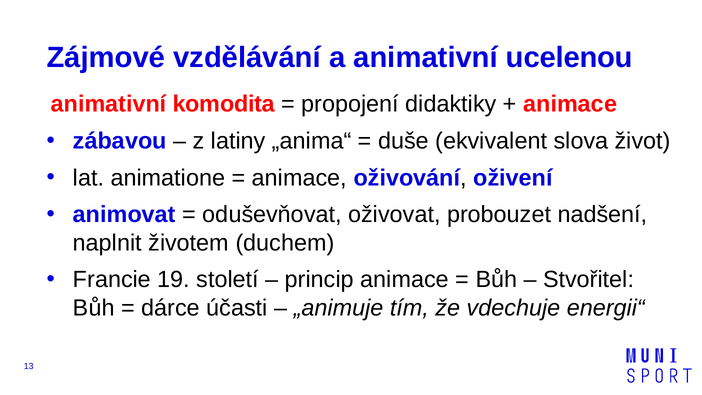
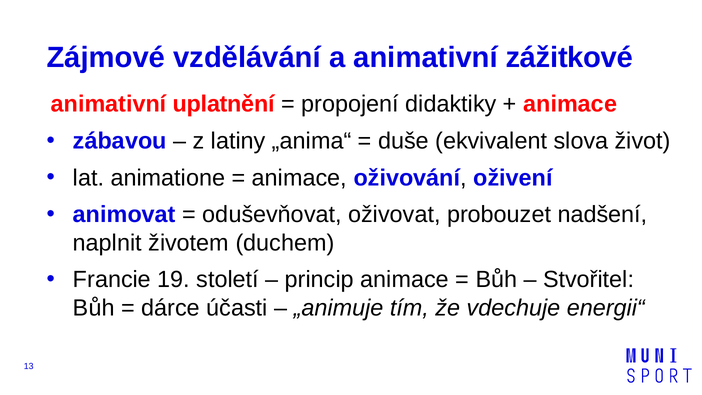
ucelenou: ucelenou -> zážitkové (569, 58)
komodita: komodita -> uplatnění (224, 104)
